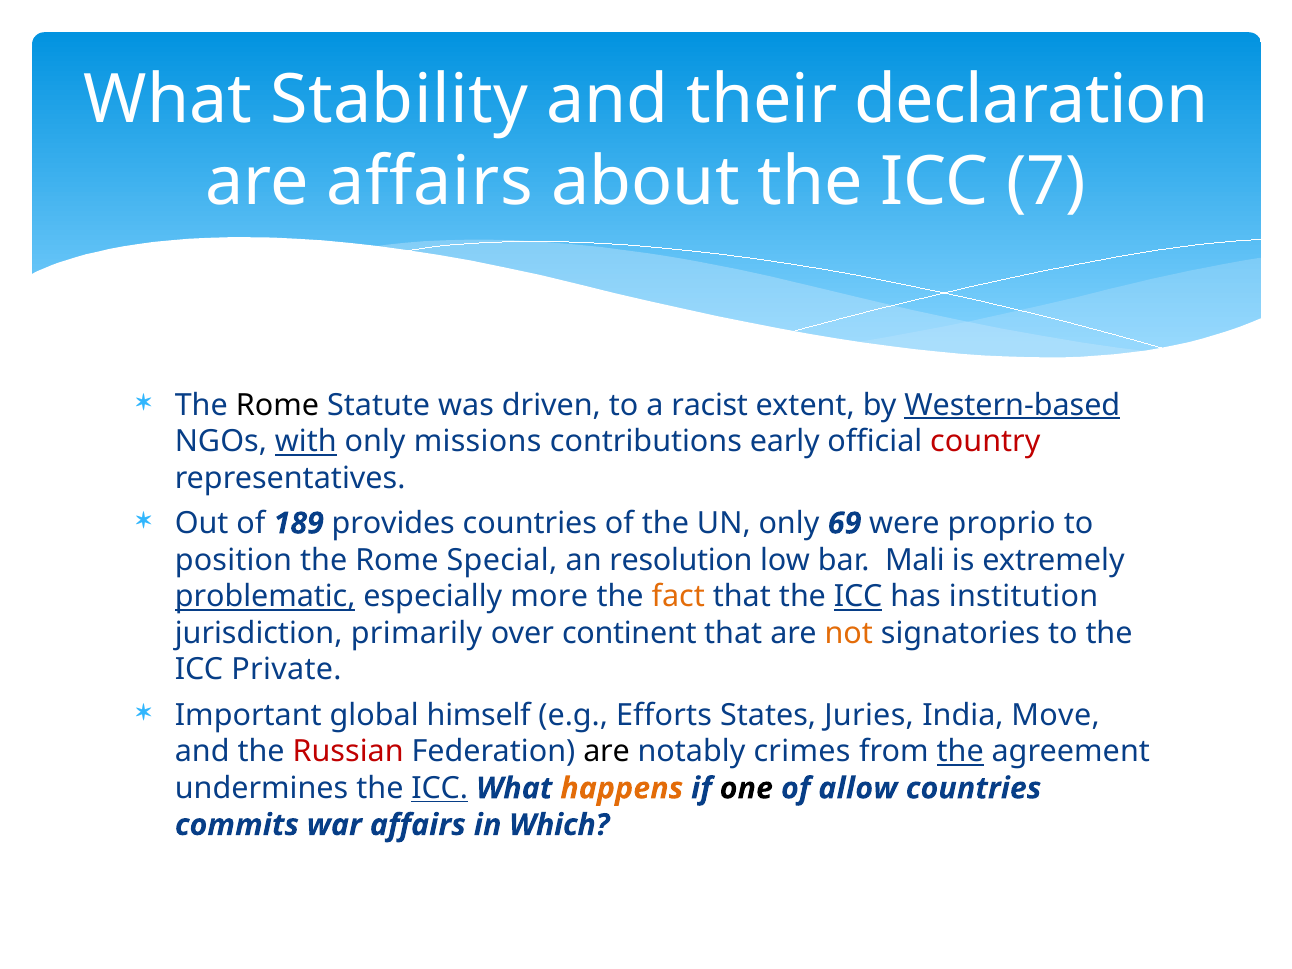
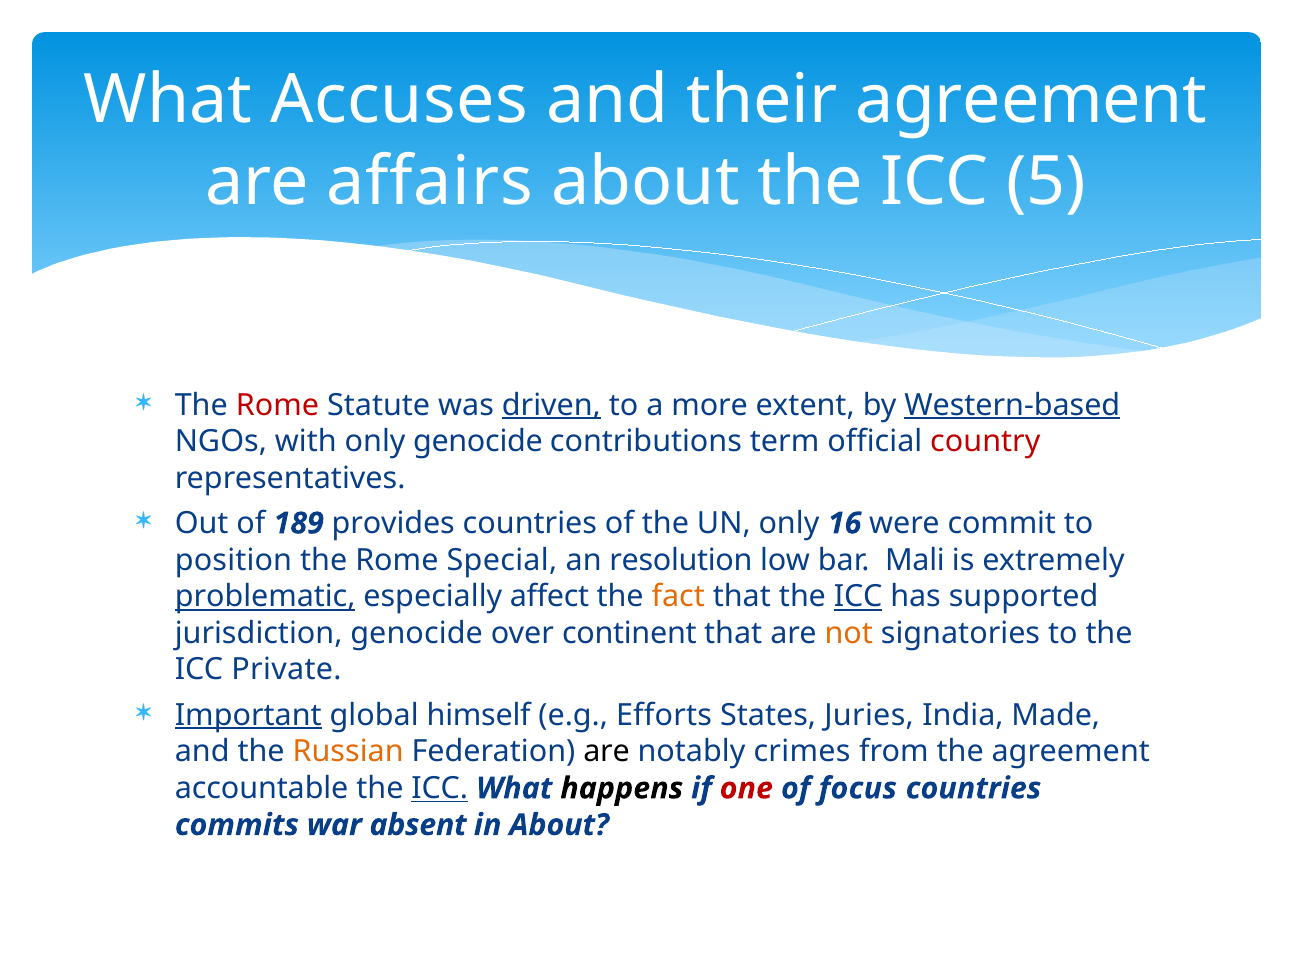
Stability: Stability -> Accuses (399, 100)
their declaration: declaration -> agreement (1031, 100)
7: 7 -> 5 (1046, 182)
Rome colour: black -> red (277, 405)
driven underline: none -> present (551, 405)
racist: racist -> more (710, 405)
with underline: present -> none (306, 442)
only missions: missions -> genocide (478, 442)
early: early -> term (785, 442)
69: 69 -> 16 (845, 523)
proprio: proprio -> commit (1002, 523)
more: more -> affect (550, 597)
institution: institution -> supported (1024, 597)
jurisdiction primarily: primarily -> genocide (417, 633)
Important underline: none -> present (248, 715)
Move: Move -> Made (1056, 715)
Russian colour: red -> orange (348, 752)
the underline: present -> none (960, 752)
undermines: undermines -> accountable (262, 788)
happens colour: orange -> black (622, 788)
one colour: black -> red (746, 788)
allow: allow -> focus (858, 788)
war affairs: affairs -> absent (418, 825)
in Which: Which -> About (559, 825)
